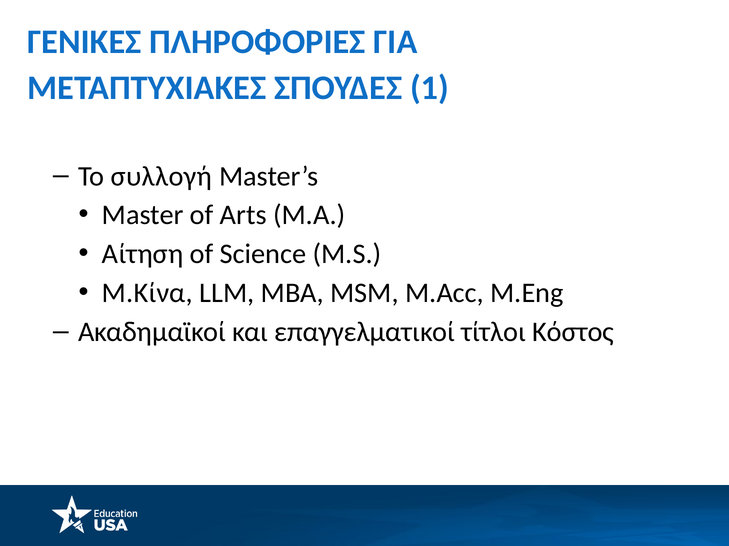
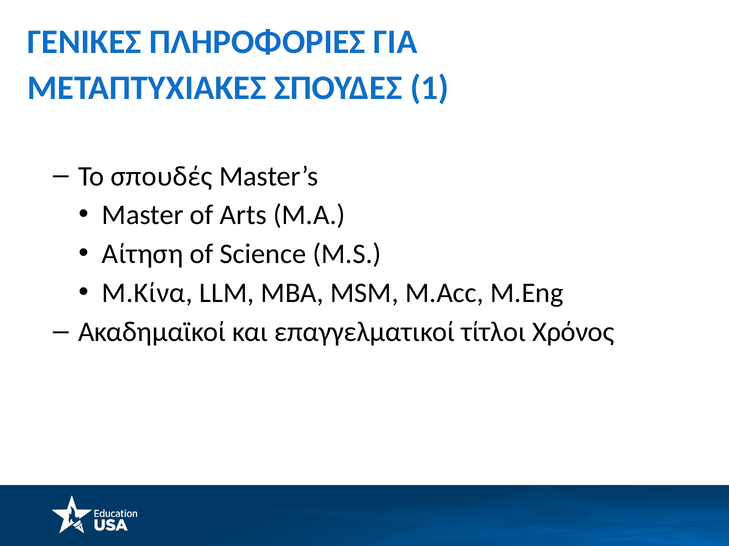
συλλογή: συλλογή -> σπουδές (162, 176)
Κόστος: Κόστος -> Χρόνος (573, 332)
